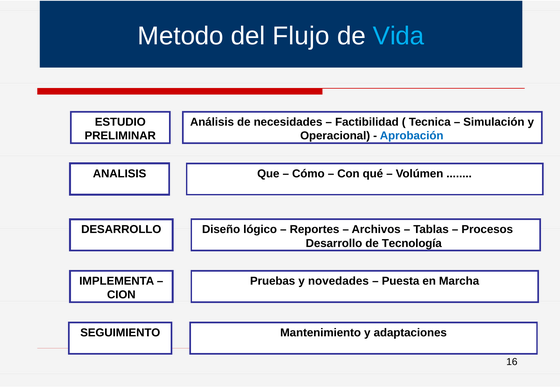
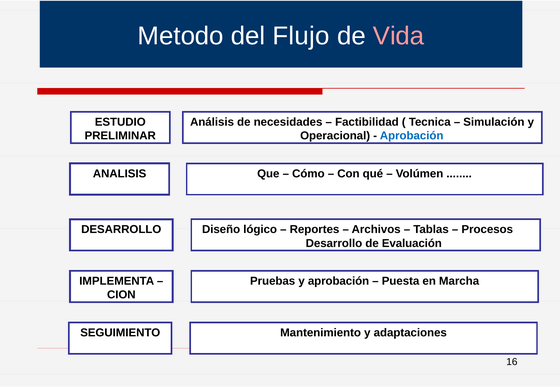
Vida colour: light blue -> pink (399, 36)
Tecnología: Tecnología -> Evaluación (412, 244)
y novedades: novedades -> aprobación (339, 282)
